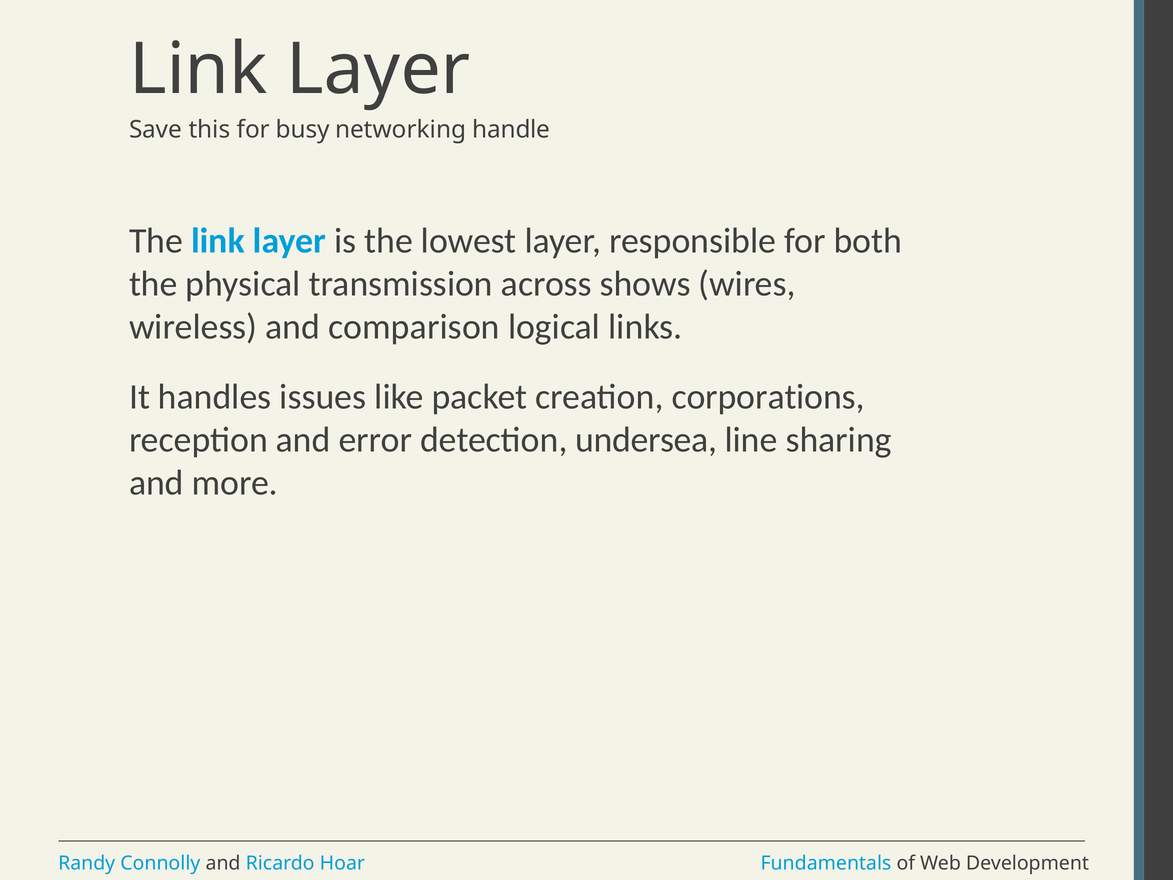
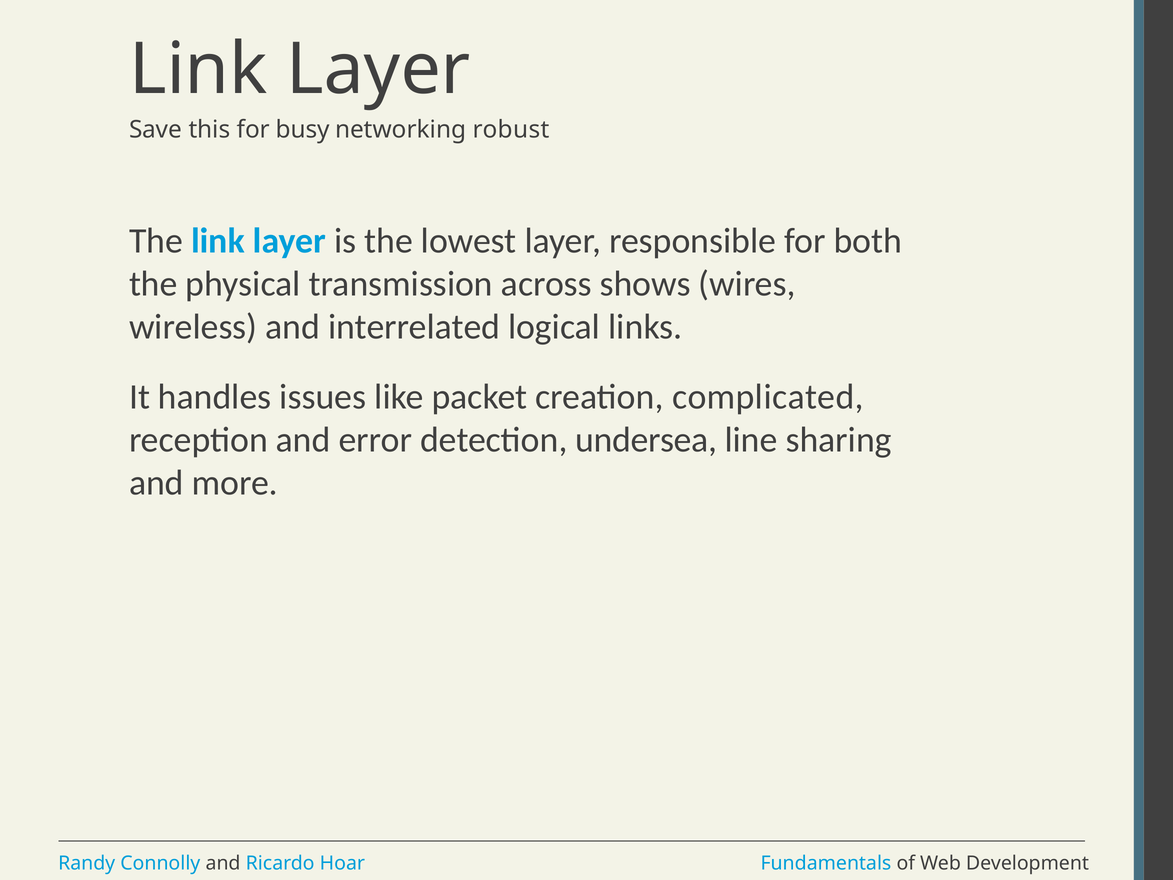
handle: handle -> robust (511, 130)
comparison: comparison -> interrelated (414, 327)
corporations: corporations -> complicated (768, 397)
